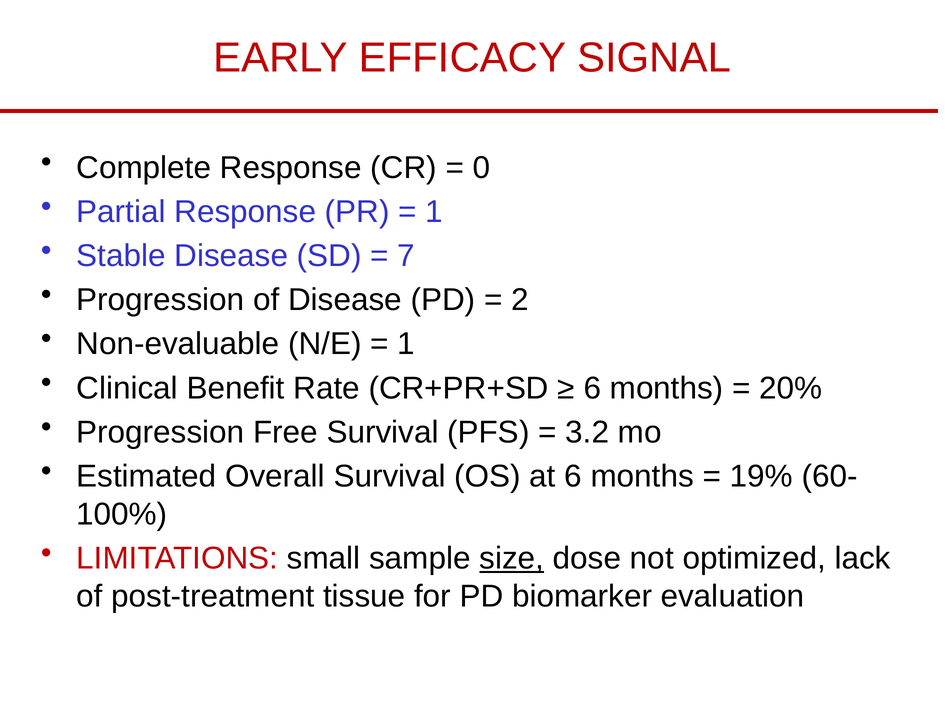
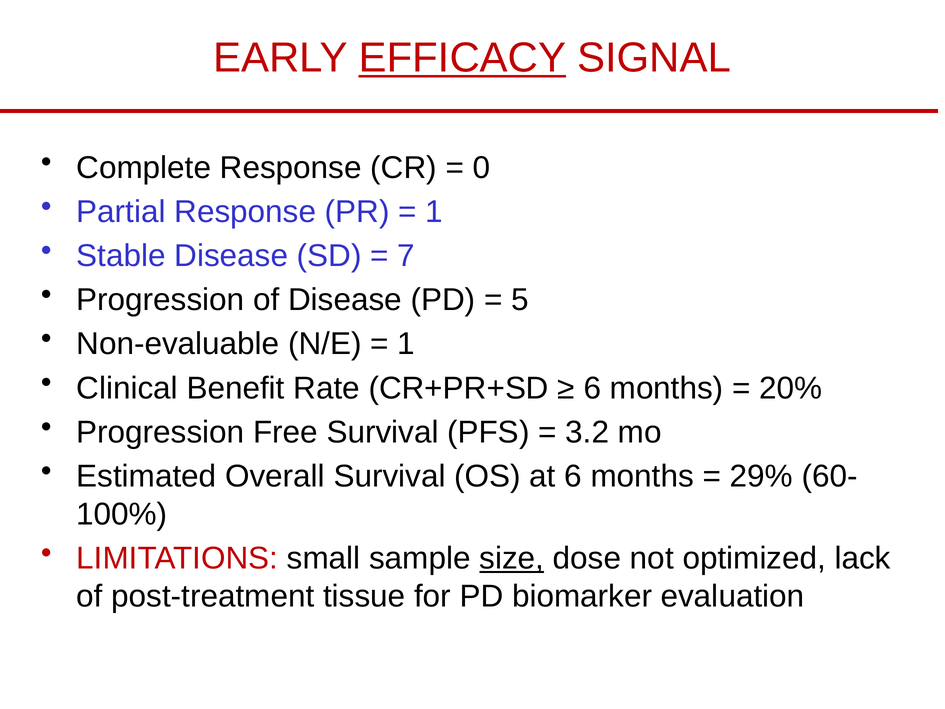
EFFICACY underline: none -> present (462, 58)
2: 2 -> 5 (520, 300)
19%: 19% -> 29% (761, 476)
